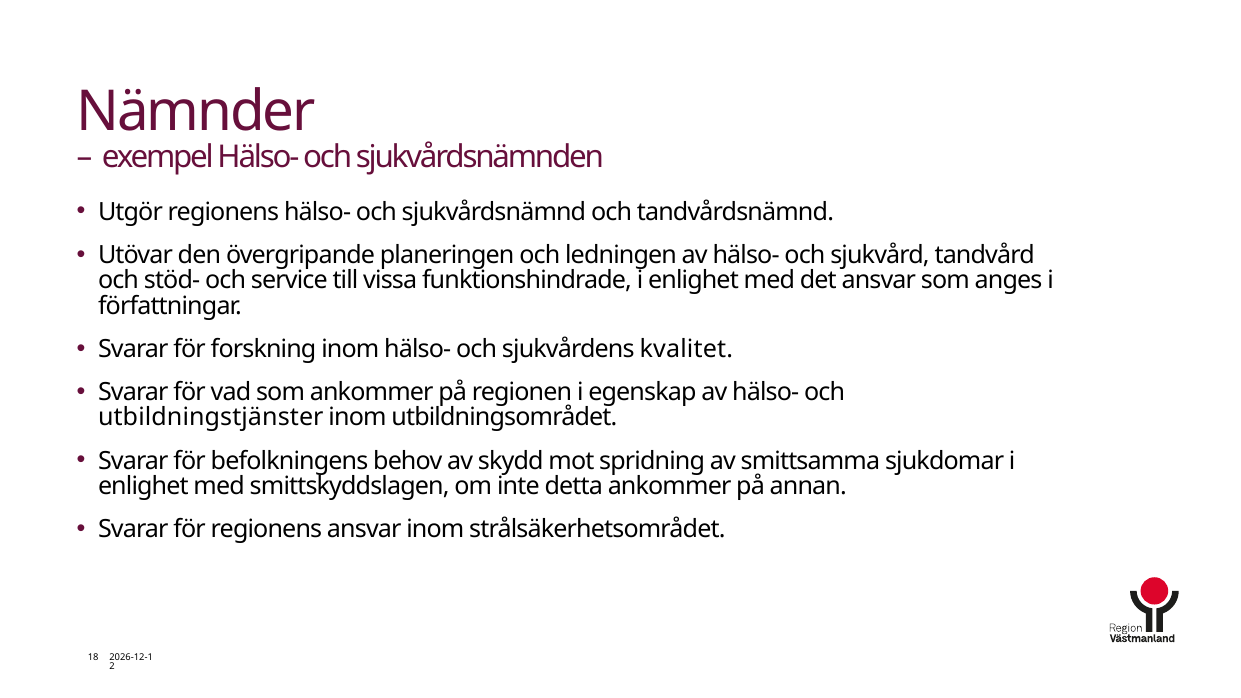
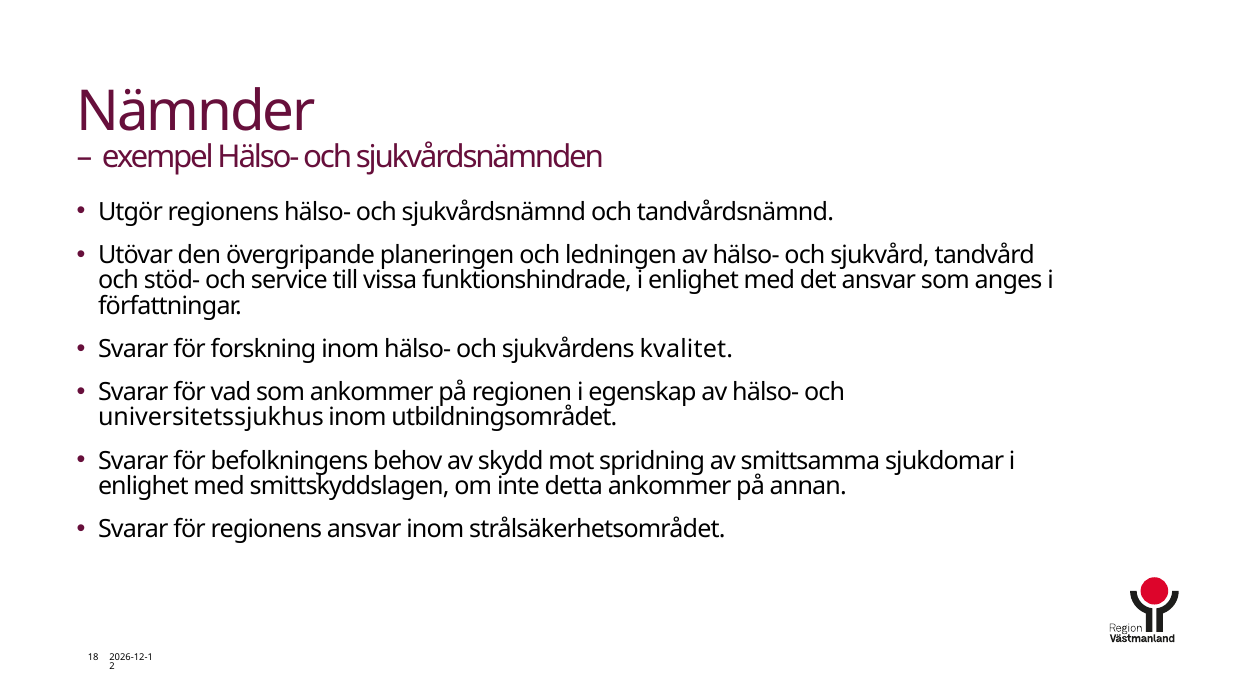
utbildningstjänster: utbildningstjänster -> universitetssjukhus (211, 418)
